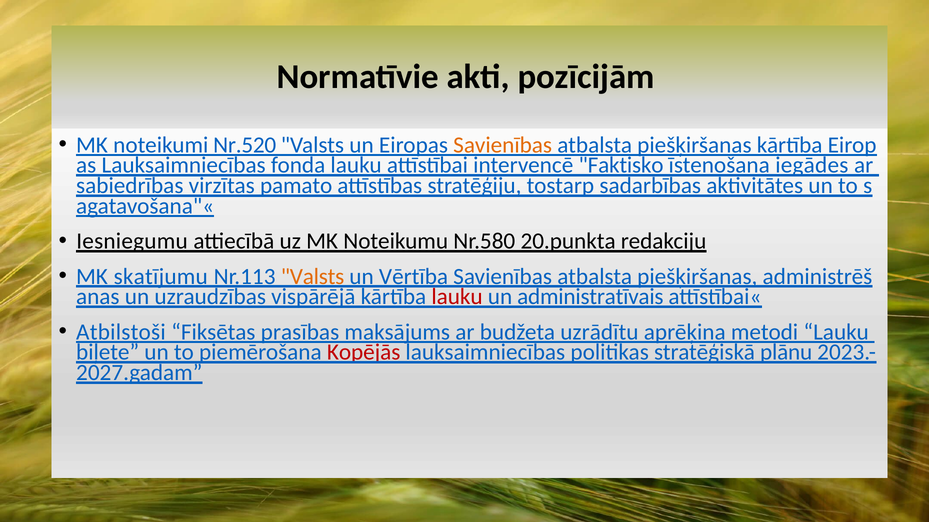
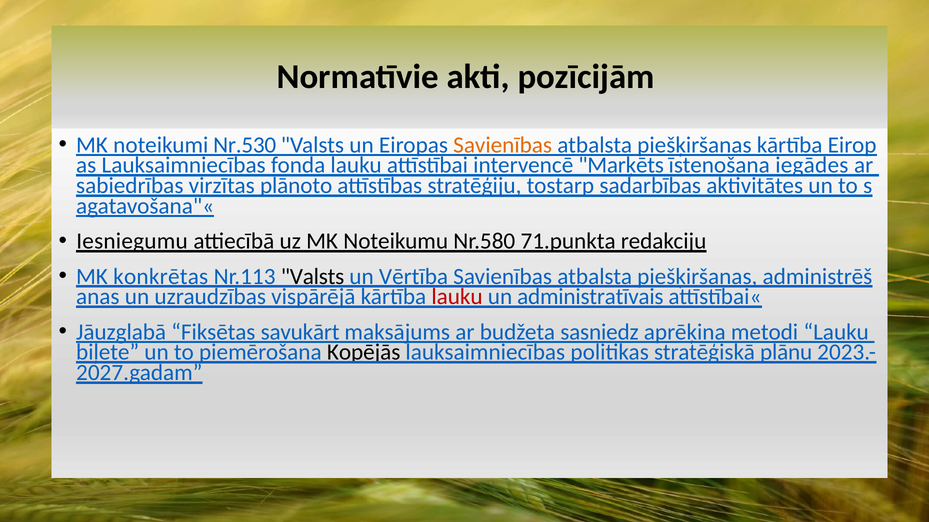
Nr.520: Nr.520 -> Nr.530 (245, 145)
Faktisko: Faktisko -> Marķēts (621, 165)
pamato: pamato -> plānoto (296, 186)
20.punkta: 20.punkta -> 71.punkta (568, 241)
skatījumu: skatījumu -> konkrētas (161, 277)
Valsts colour: orange -> black (313, 277)
Atbilstoši: Atbilstoši -> Jāuzglabā (121, 332)
prasības: prasības -> savukārt (300, 332)
uzrādītu: uzrādītu -> sasniedz (600, 332)
Kopējās colour: red -> black (364, 353)
